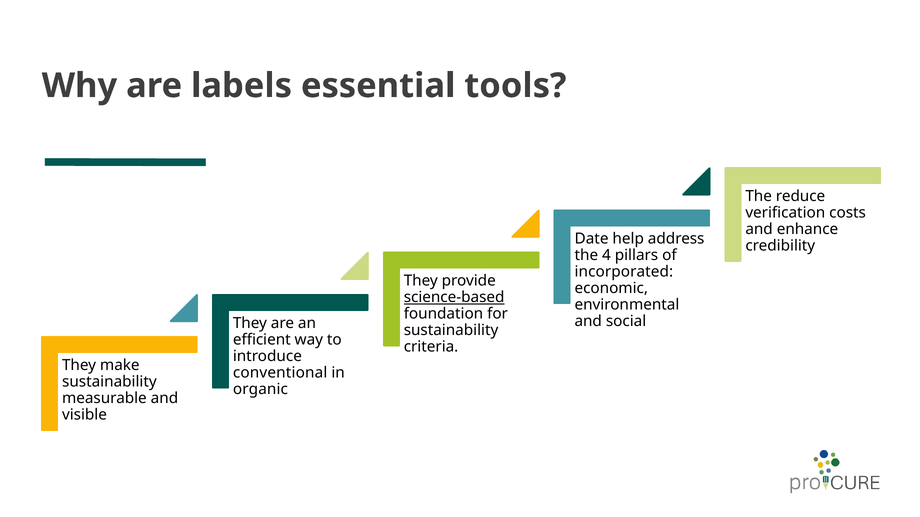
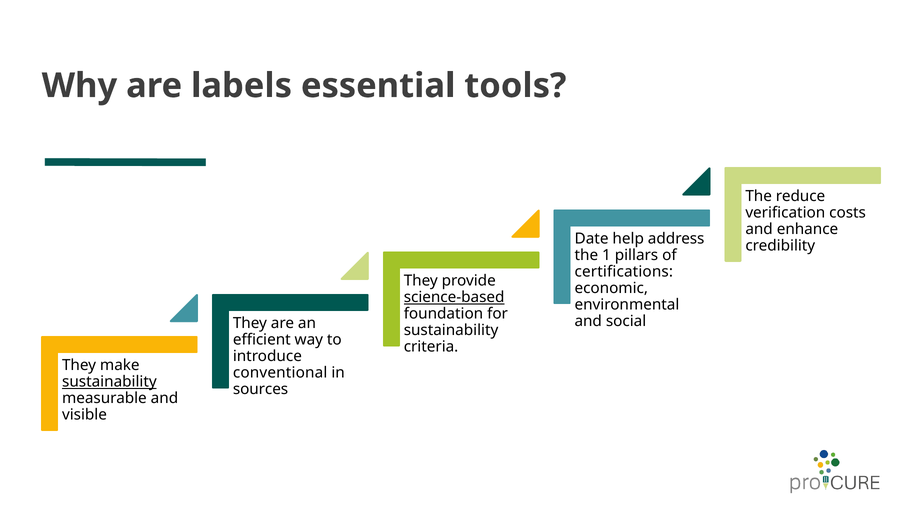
4: 4 -> 1 (606, 255)
incorporated: incorporated -> certifications (624, 272)
sustainability underline: none -> present (109, 382)
organic: organic -> sources (261, 389)
